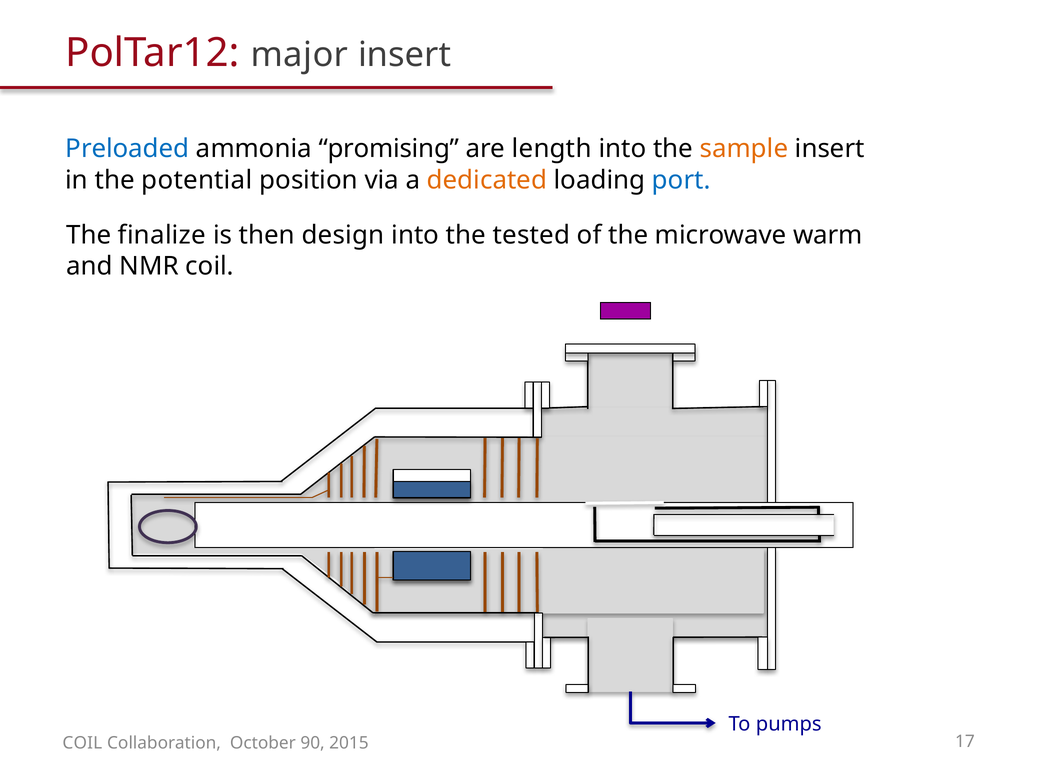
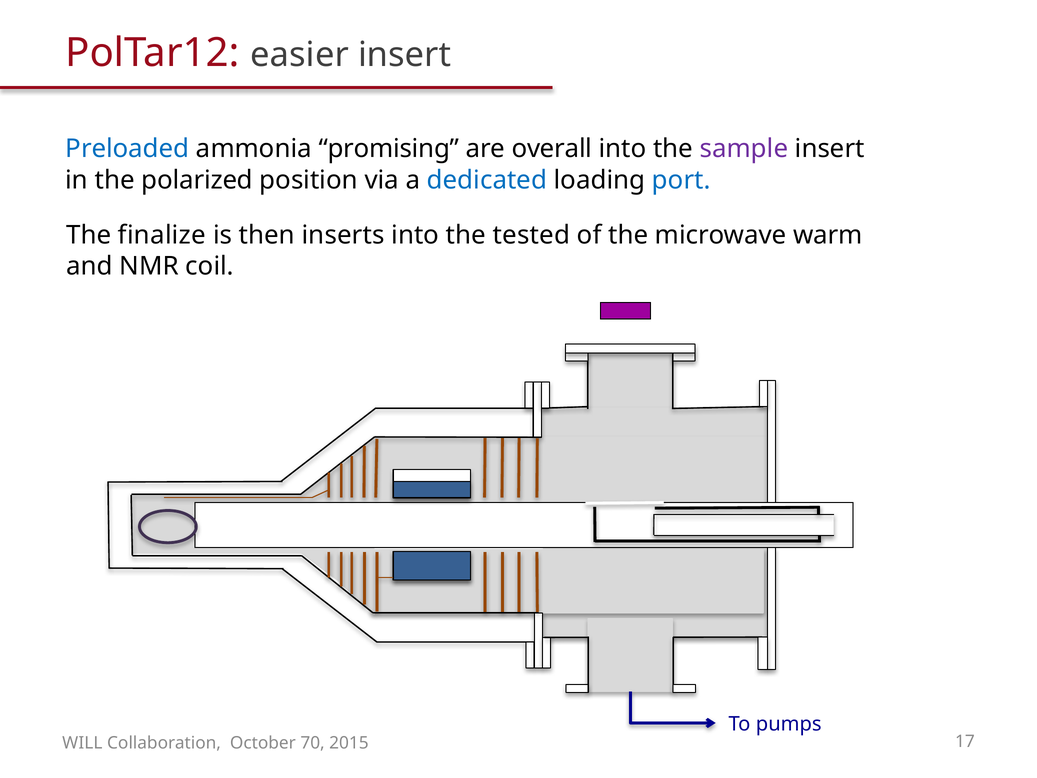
major: major -> easier (300, 55)
length: length -> overall (552, 149)
sample colour: orange -> purple (744, 149)
potential: potential -> polarized (197, 180)
dedicated colour: orange -> blue (487, 180)
design: design -> inserts (343, 235)
COIL: COIL -> WILL (82, 743)
90: 90 -> 70 (313, 743)
